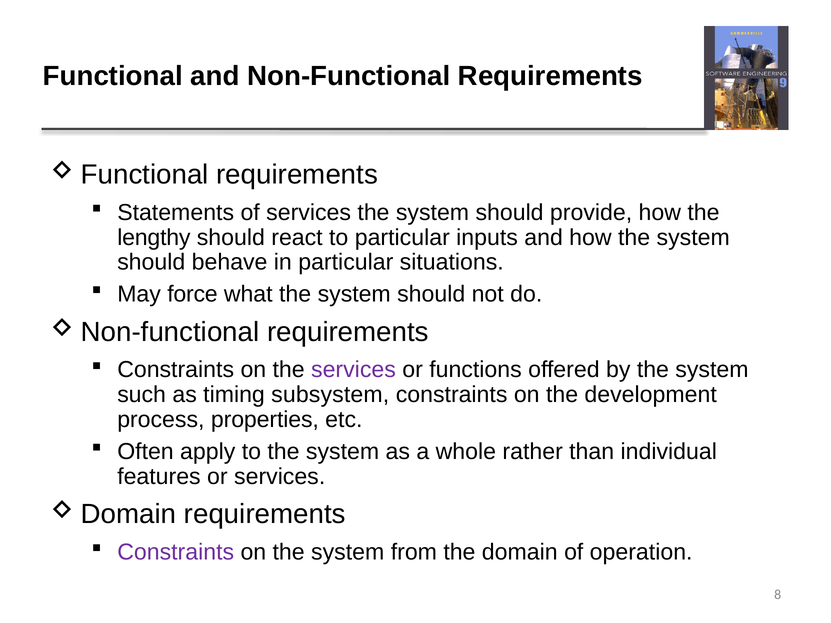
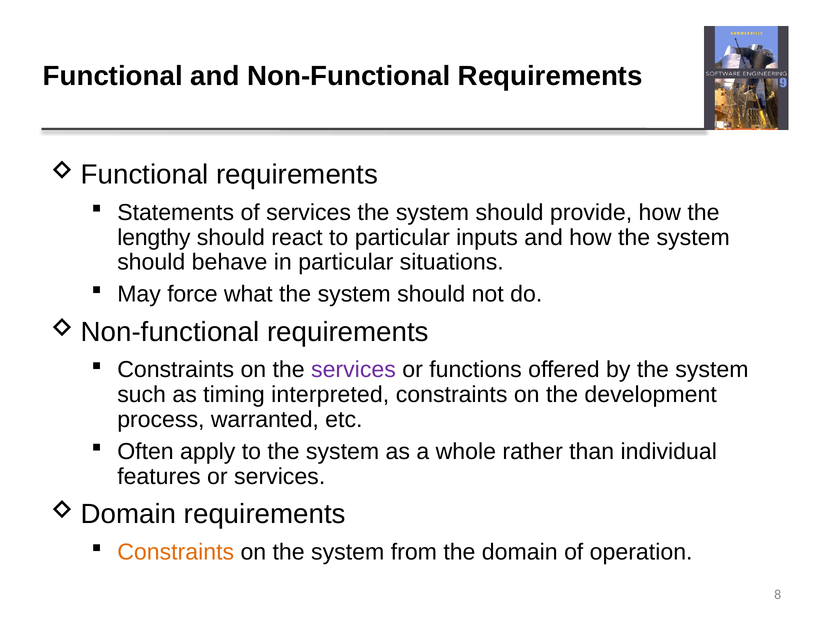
subsystem: subsystem -> interpreted (330, 395)
properties: properties -> warranted (265, 420)
Constraints colour: purple -> orange (176, 552)
